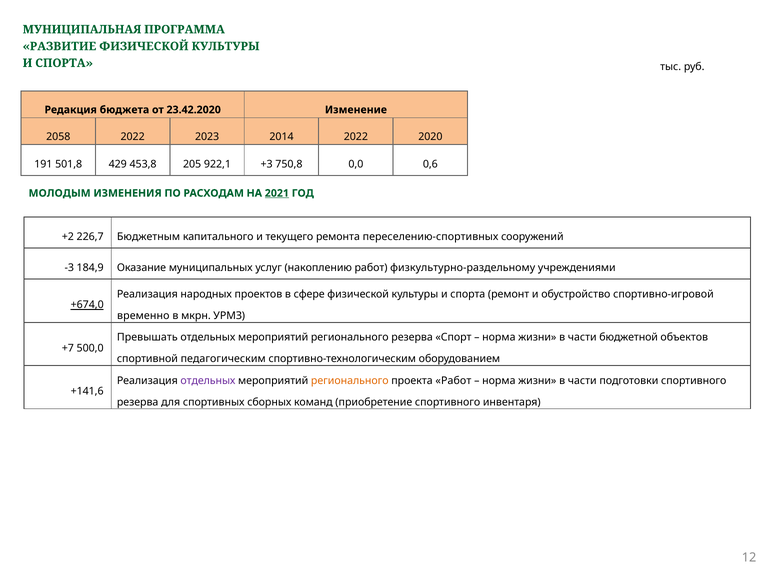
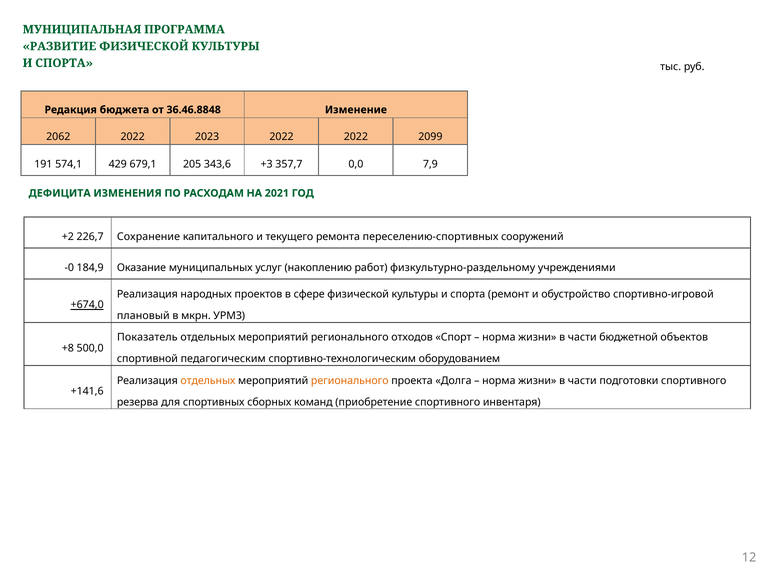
23.42.2020: 23.42.2020 -> 36.46.8848 (194, 110)
2058: 2058 -> 2062 (58, 137)
2023 2014: 2014 -> 2022 (282, 137)
2020: 2020 -> 2099 (430, 137)
501,8: 501,8 -> 574,1 (69, 164)
453,8: 453,8 -> 679,1 (143, 164)
922,1: 922,1 -> 343,6 (217, 164)
750,8: 750,8 -> 357,7 (289, 164)
0,6: 0,6 -> 7,9 (430, 164)
МОЛОДЫМ: МОЛОДЫМ -> ДЕФИЦИТА (60, 193)
2021 underline: present -> none (277, 193)
Бюджетным: Бюджетным -> Сохранение (148, 237)
-3: -3 -> -0 (69, 268)
временно: временно -> плановый (143, 316)
Превышать: Превышать -> Показатель (147, 337)
регионального резерва: резерва -> отходов (412, 337)
+7: +7 -> +8 (68, 348)
отдельных colour: purple -> orange (208, 381)
проекта Работ: Работ -> Долга (453, 381)
